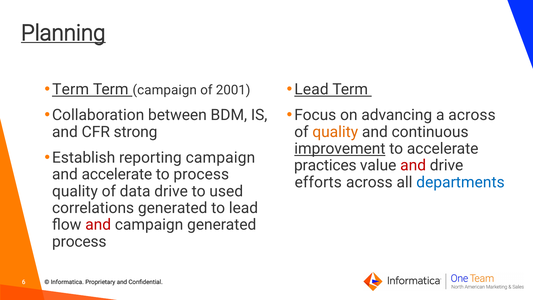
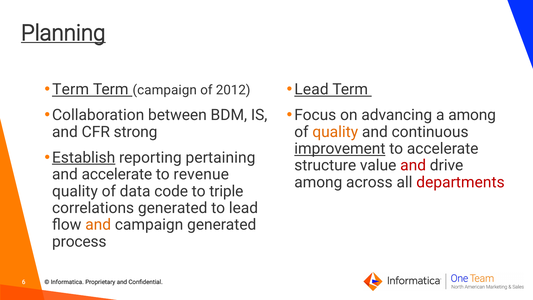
2001: 2001 -> 2012 (233, 90)
a across: across -> among (472, 115)
Establish underline: none -> present (84, 158)
reporting campaign: campaign -> pertaining (221, 158)
practices: practices -> structure (325, 165)
to process: process -> revenue (201, 174)
efforts: efforts -> among (318, 182)
departments colour: blue -> red (460, 182)
data drive: drive -> code (171, 191)
used: used -> triple (226, 191)
and colour: red -> orange (98, 225)
